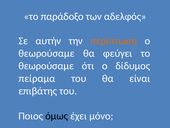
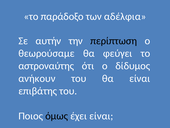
αδελφός: αδελφός -> αδέλφια (125, 16)
περίπτωση colour: orange -> black (114, 41)
θεωρούσαμε: θεωρούσαμε -> αστροναύτης (46, 66)
πείραμα: πείραμα -> ανήκουν (37, 78)
έχει μόνο: μόνο -> είναι (101, 116)
